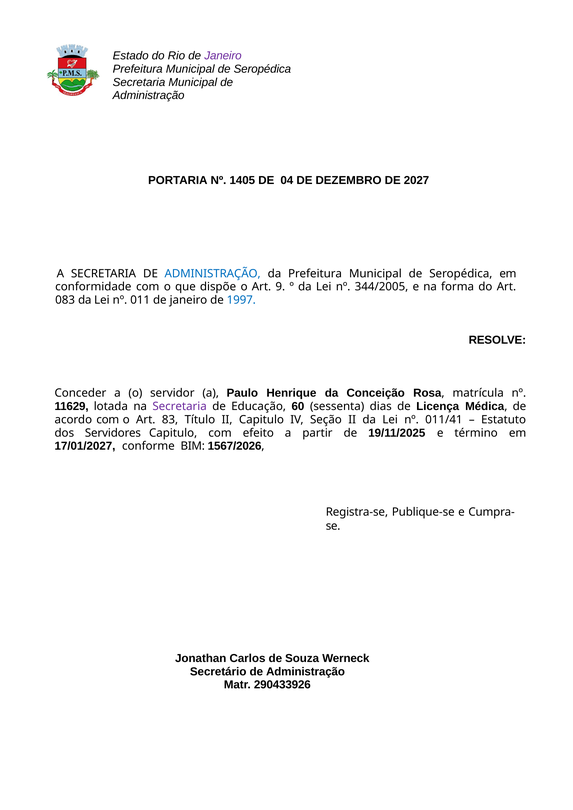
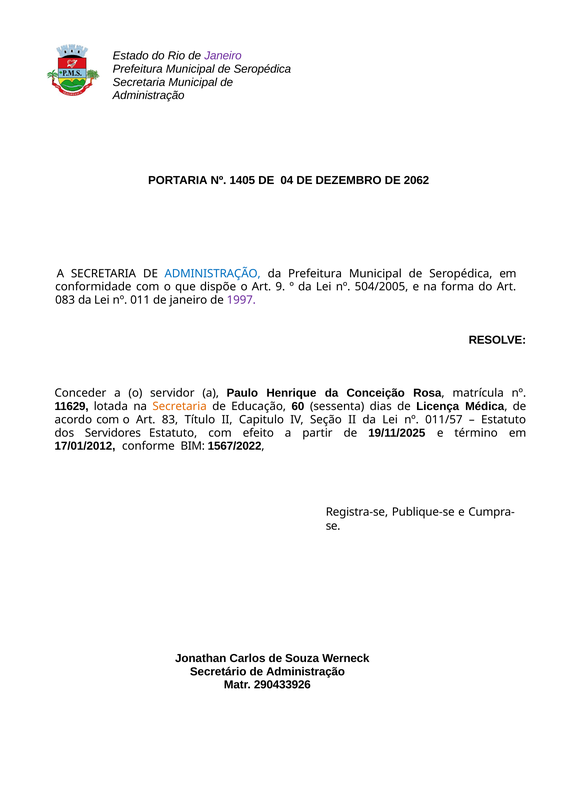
2027: 2027 -> 2062 (416, 181)
344/2005: 344/2005 -> 504/2005 (381, 287)
1997 colour: blue -> purple (241, 300)
Secretaria colour: purple -> orange (180, 407)
011/41: 011/41 -> 011/57 (444, 420)
Servidores Capitulo: Capitulo -> Estatuto (173, 433)
17/01/2027: 17/01/2027 -> 17/01/2012 (85, 447)
1567/2026: 1567/2026 -> 1567/2022 (235, 447)
